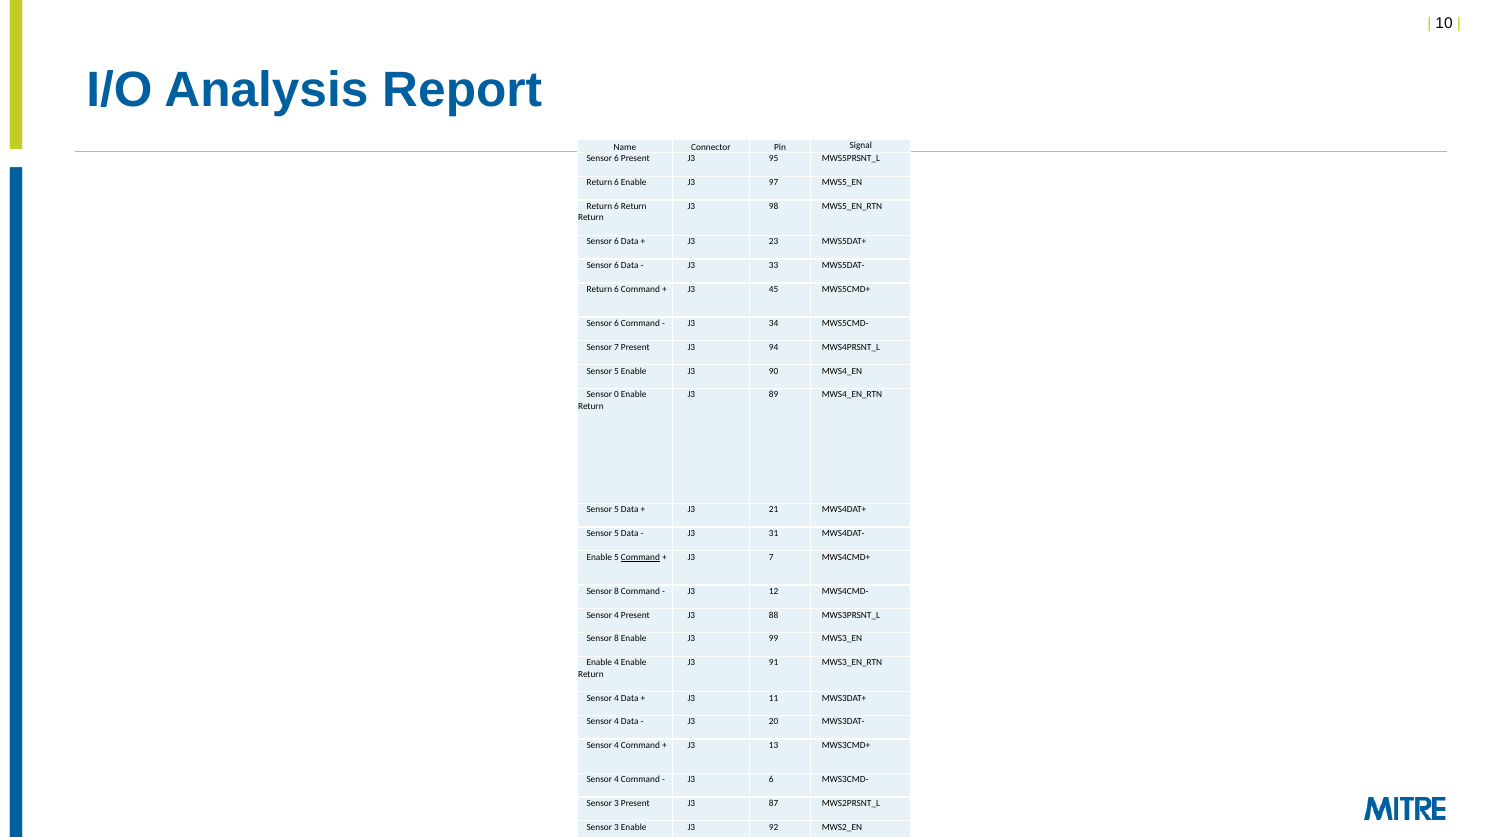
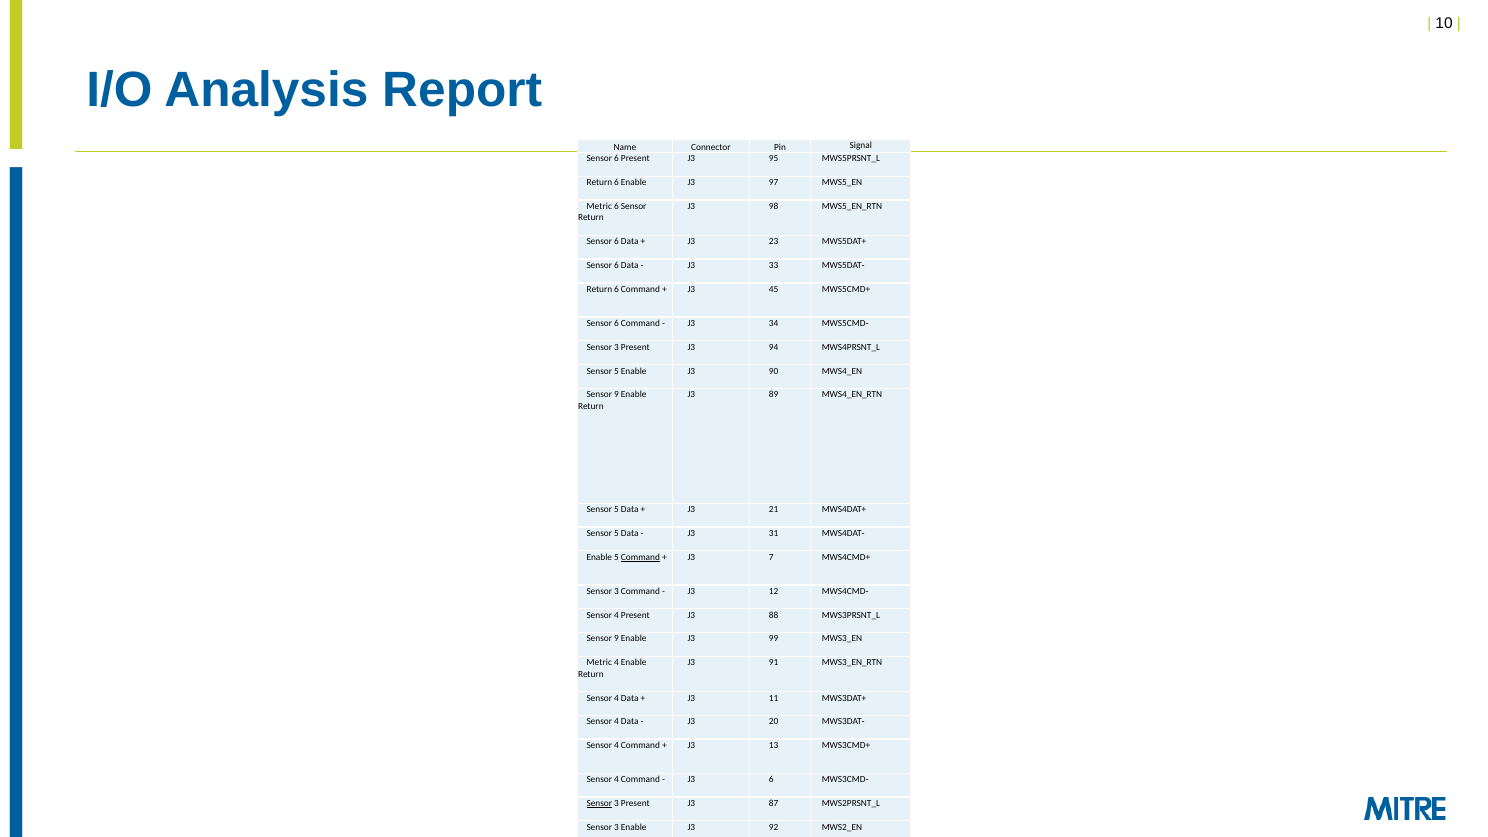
Return: Return -> Metric (599, 206)
6 Return: Return -> Sensor (634, 206)
7: 7 -> 3 (616, 347)
0: 0 -> 9 (616, 395)
8: 8 -> 3 (616, 591)
8: 8 -> 9 (616, 639)
Enable: Enable -> Metric (599, 663)
Sensor underline: none -> present (599, 803)
